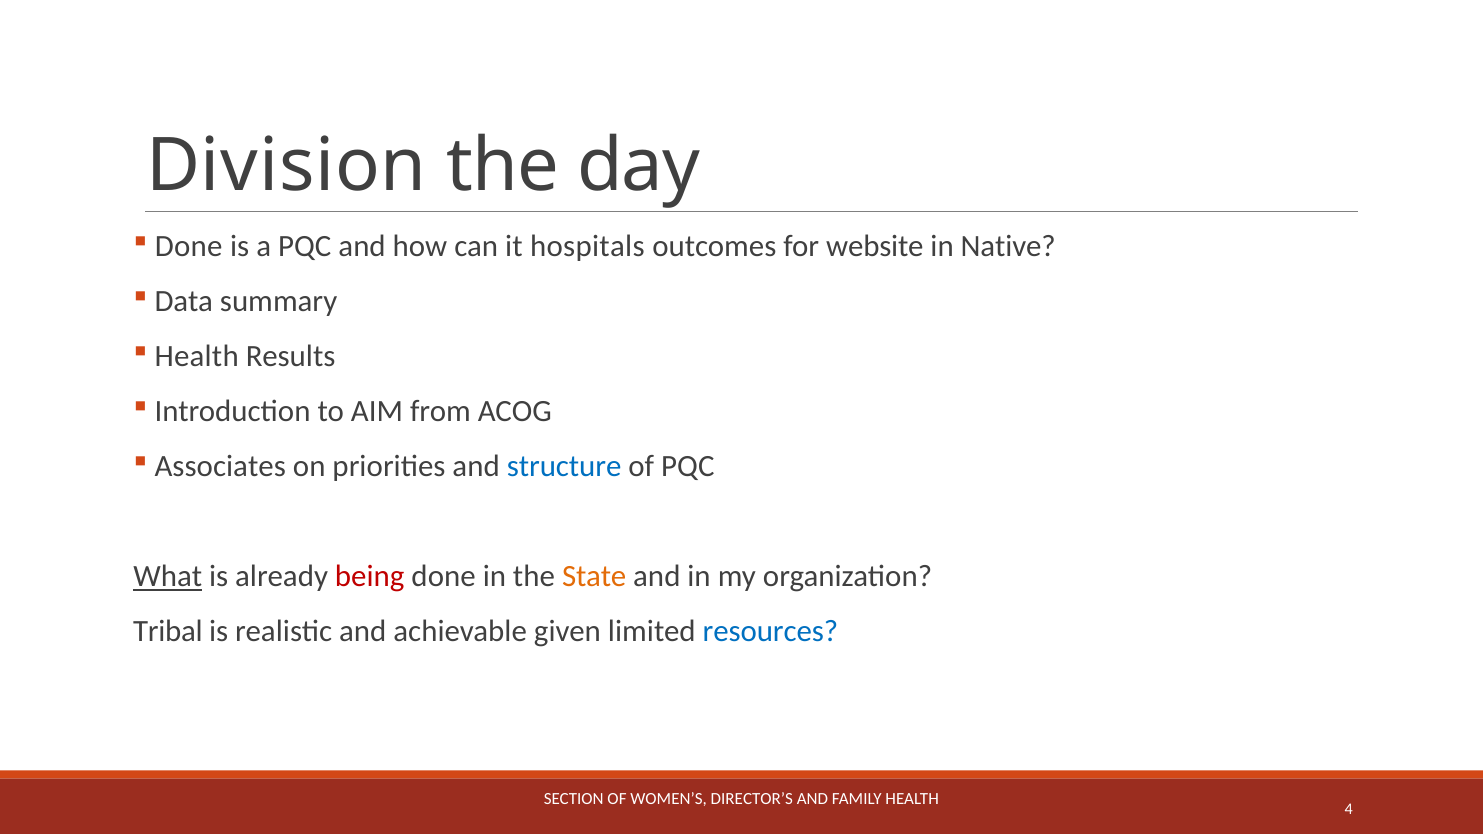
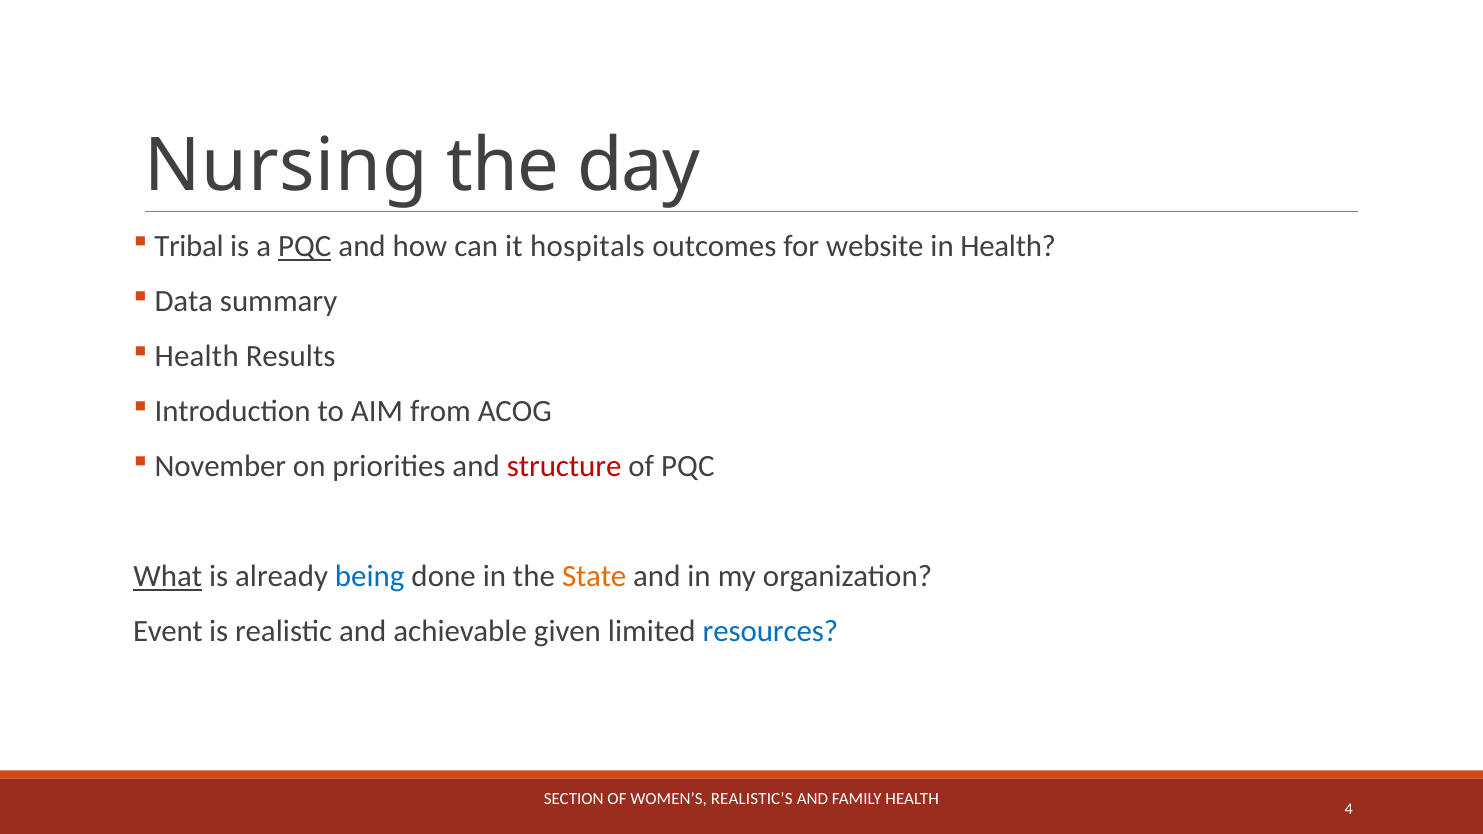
Division: Division -> Nursing (286, 166)
Done: Done -> Tribal (189, 247)
PQC underline: none -> present (305, 247)
in Native: Native -> Health (1008, 247)
Associates: Associates -> November (220, 467)
structure colour: blue -> red (564, 467)
being colour: red -> blue (370, 577)
Tribal: Tribal -> Event (168, 632)
DIRECTOR’S: DIRECTOR’S -> REALISTIC’S (752, 799)
